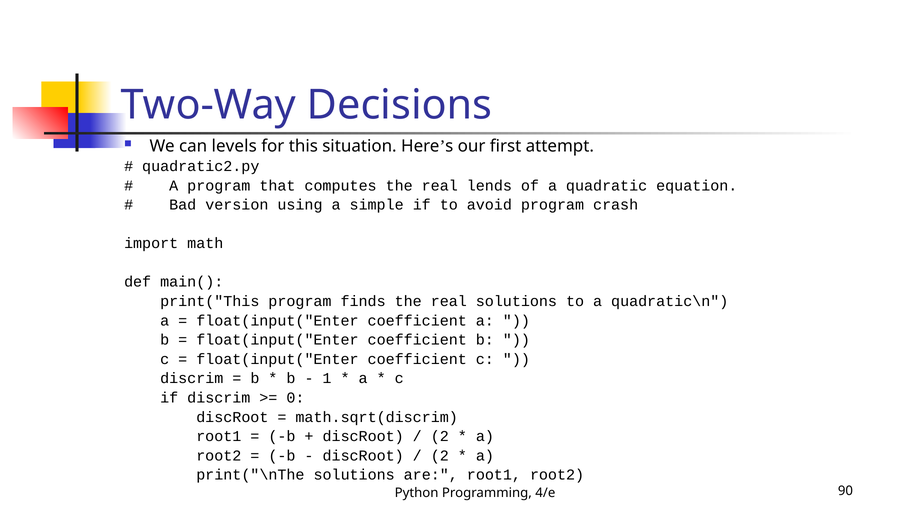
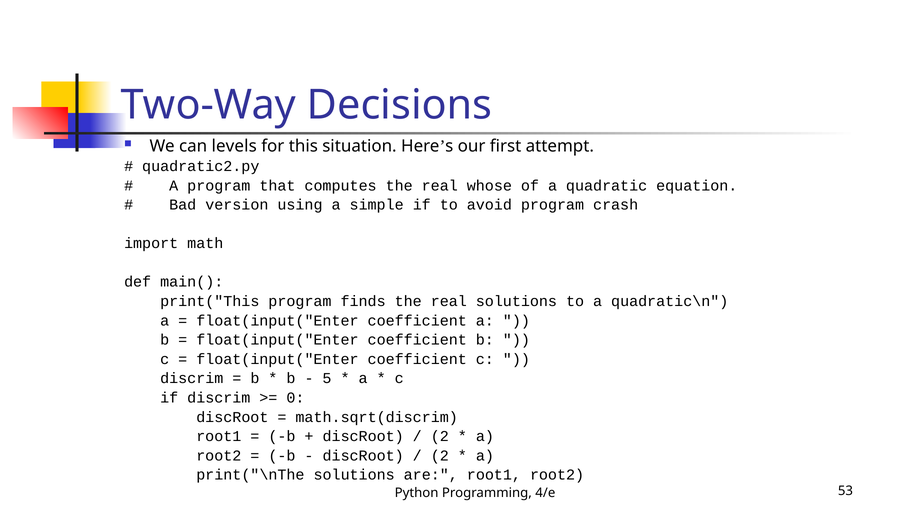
lends: lends -> whose (489, 186)
1: 1 -> 5 (327, 379)
90: 90 -> 53 (845, 491)
